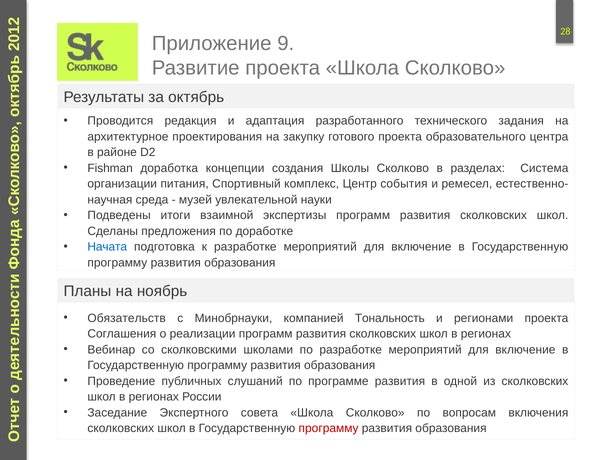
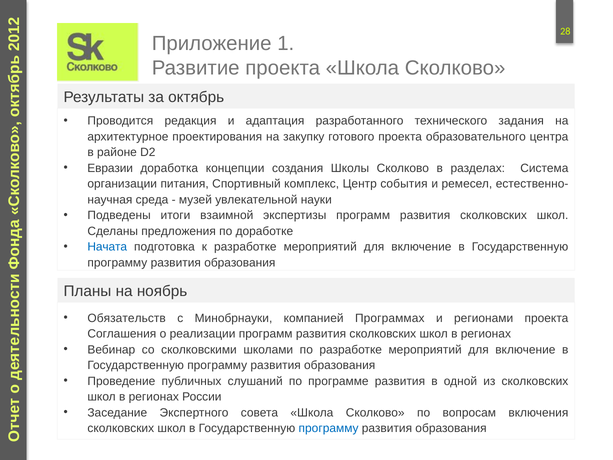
Приложение 9: 9 -> 1 (286, 43)
Fishman: Fishman -> Евразии (110, 168)
Тональность: Тональность -> Программах (390, 318)
программу colour: red -> blue (329, 428)
